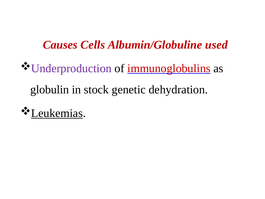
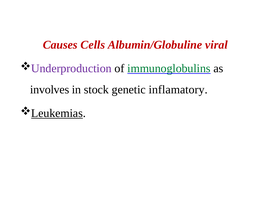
used: used -> viral (216, 45)
immunoglobulins colour: red -> green (169, 68)
globulin: globulin -> involves (50, 89)
dehydration: dehydration -> inflamatory (178, 89)
